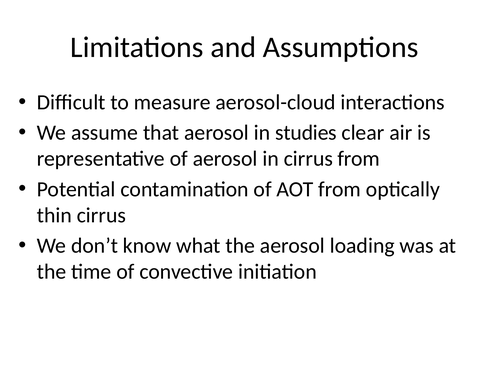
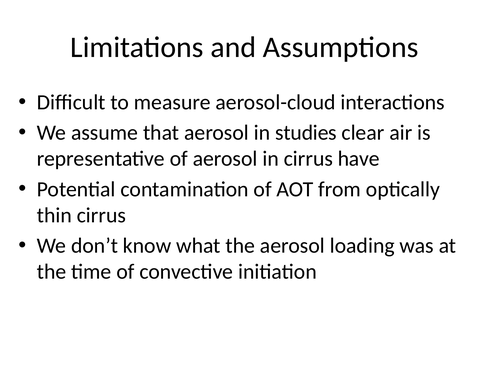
cirrus from: from -> have (359, 159)
